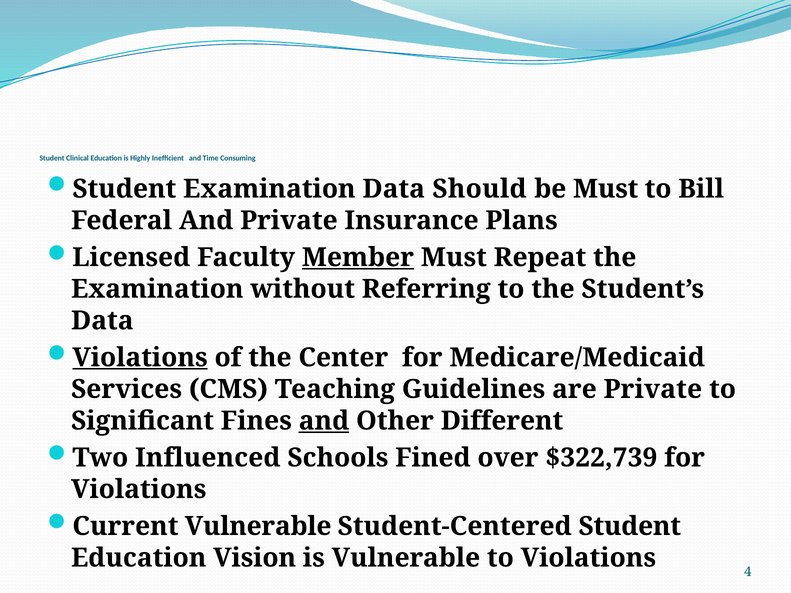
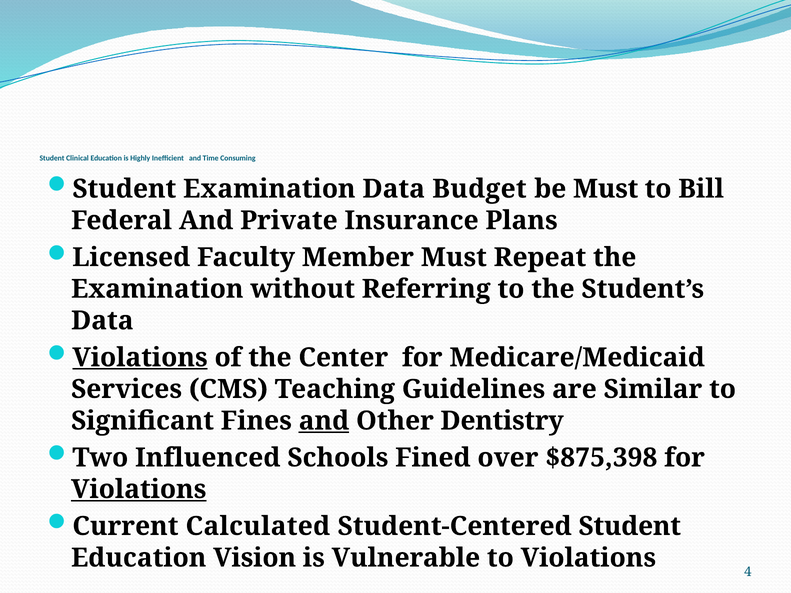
Should: Should -> Budget (479, 189)
Member underline: present -> none (358, 258)
are Private: Private -> Similar (653, 389)
Different: Different -> Dentistry (502, 421)
$322,739: $322,739 -> $875,398 (601, 458)
Violations underline: none -> present (139, 490)
Current Vulnerable: Vulnerable -> Calculated (258, 526)
